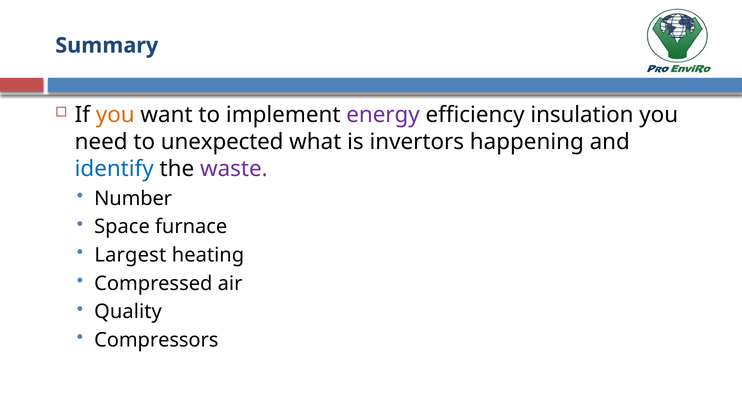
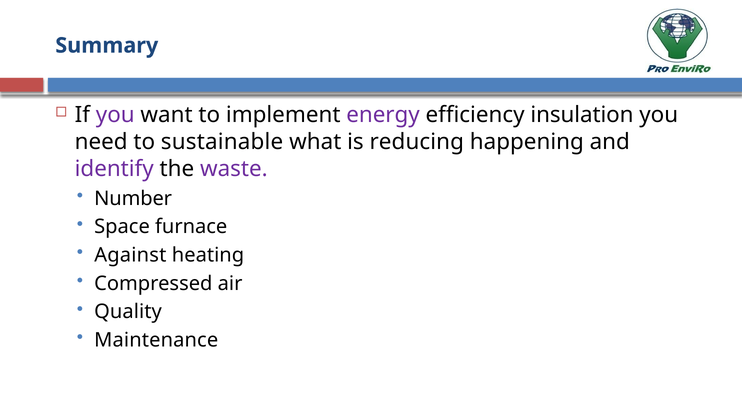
you colour: orange -> purple (115, 115)
unexpected: unexpected -> sustainable (222, 142)
invertors: invertors -> reducing (417, 142)
identify colour: blue -> purple (114, 169)
Largest: Largest -> Against (130, 255)
Compressors: Compressors -> Maintenance (156, 340)
